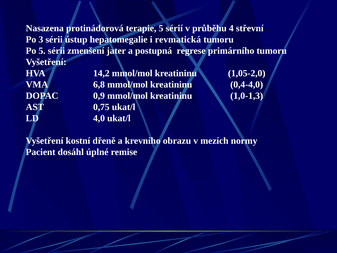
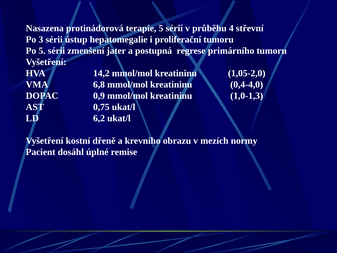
revmatická: revmatická -> proliferační (178, 39)
4,0: 4,0 -> 6,2 (99, 118)
